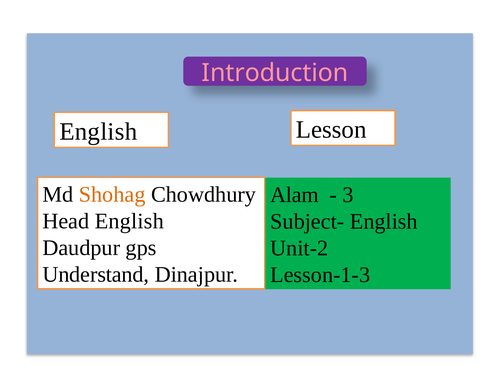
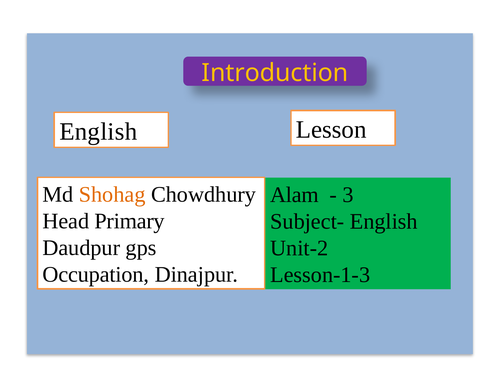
Introduction colour: pink -> yellow (275, 73)
Head English: English -> Primary (130, 221)
Understand: Understand -> Occupation (96, 275)
